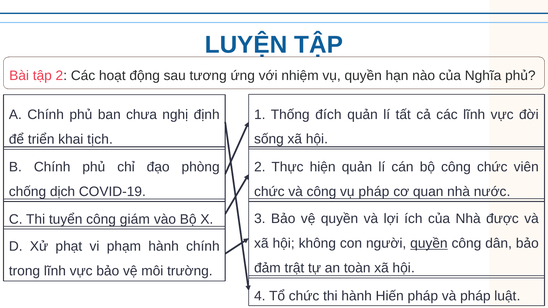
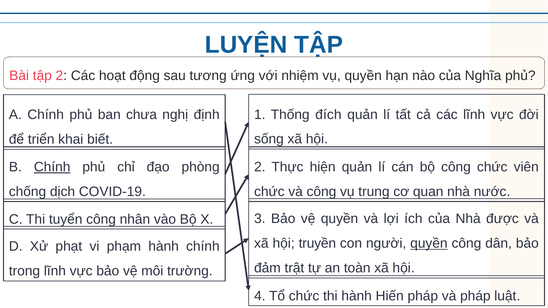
tịch: tịch -> biết (100, 139)
Chính underline: none -> present (52, 167)
vụ pháp: pháp -> trung (374, 192)
giám: giám -> nhân (135, 219)
không: không -> truyền (317, 244)
